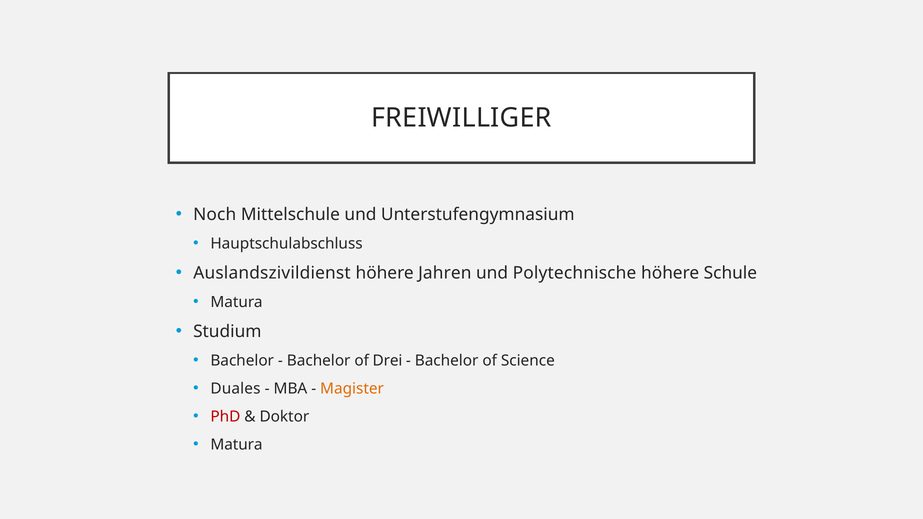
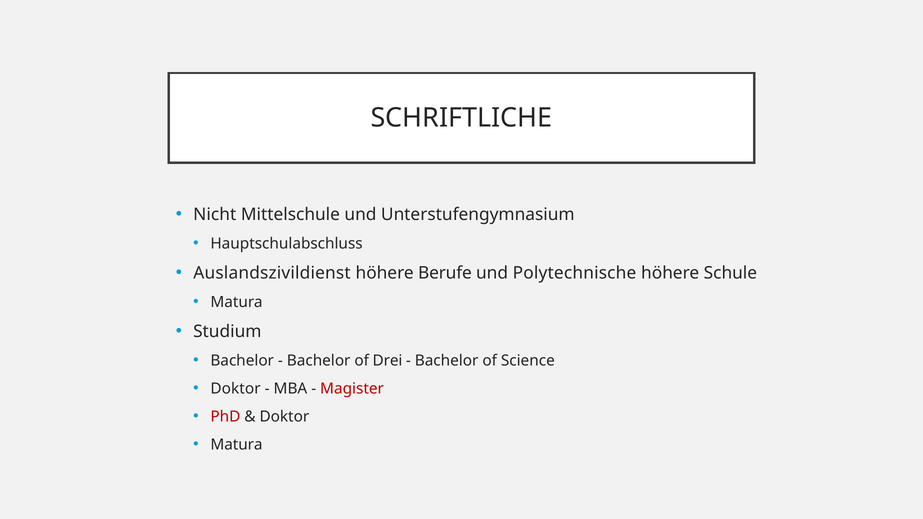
FREIWILLIGER: FREIWILLIGER -> SCHRIFTLICHE (461, 118)
Noch: Noch -> Nicht (215, 215)
Jahren: Jahren -> Berufe (445, 273)
Duales: Duales -> Doktor (236, 389)
Magister colour: orange -> red (352, 389)
